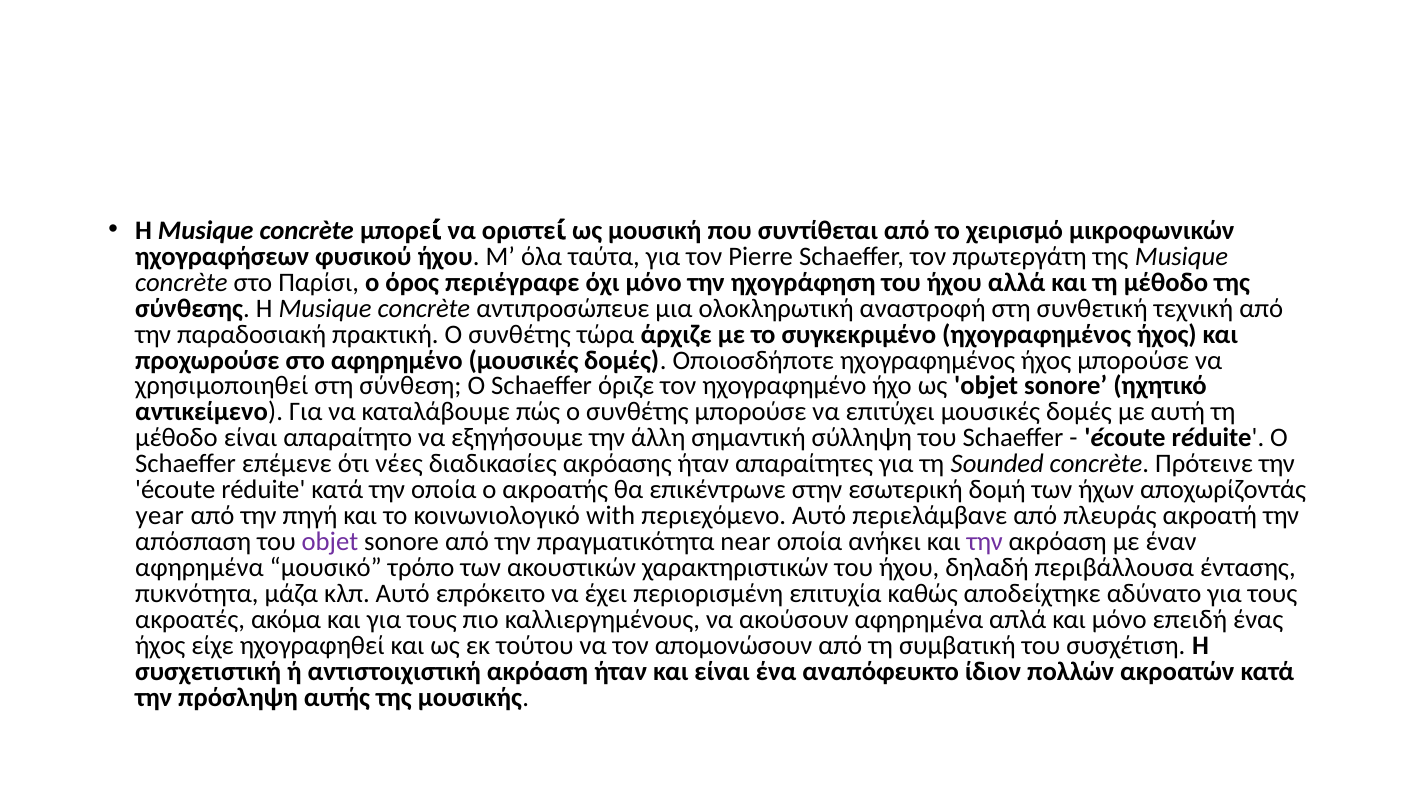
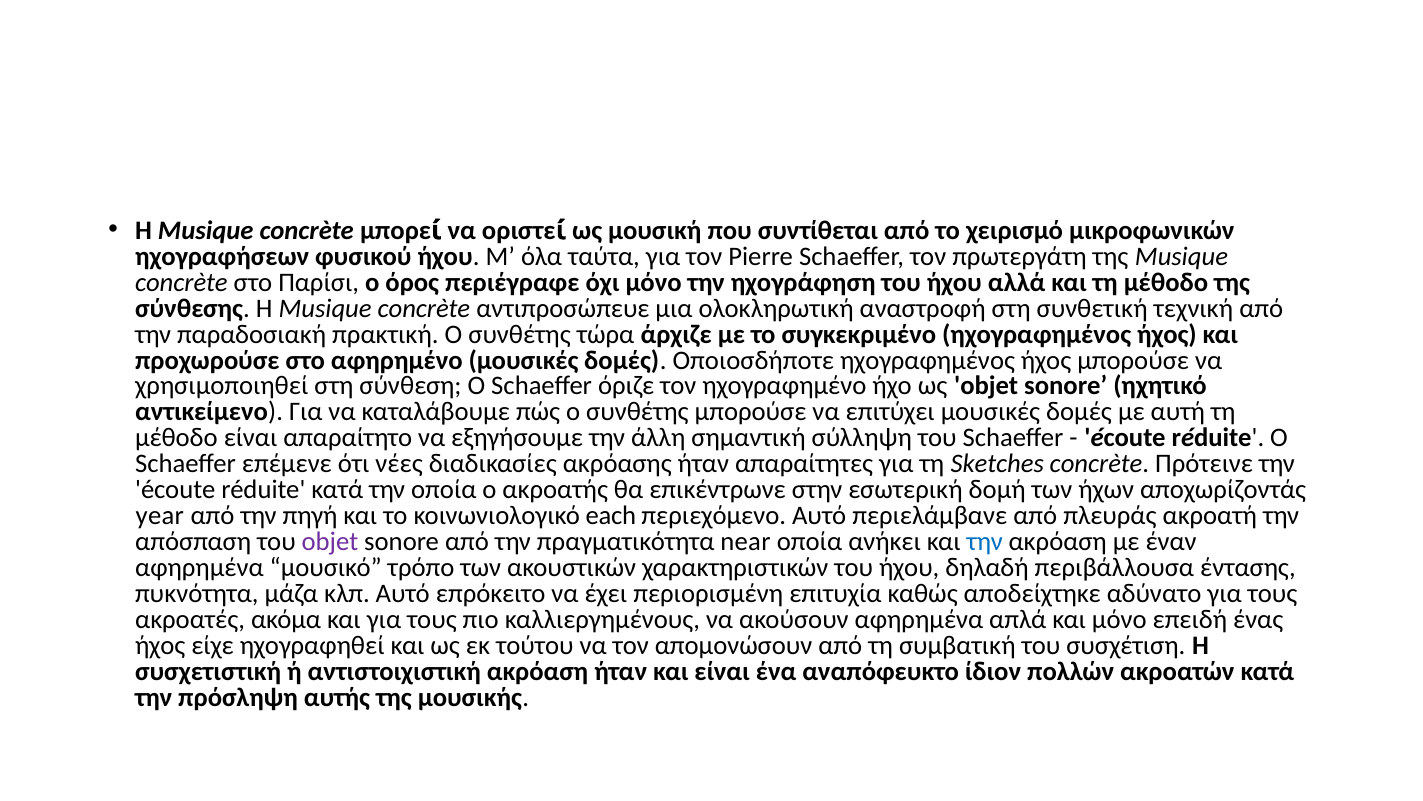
Sounded: Sounded -> Sketches (997, 464)
with: with -> each (611, 516)
την colour: purple -> blue (985, 541)
